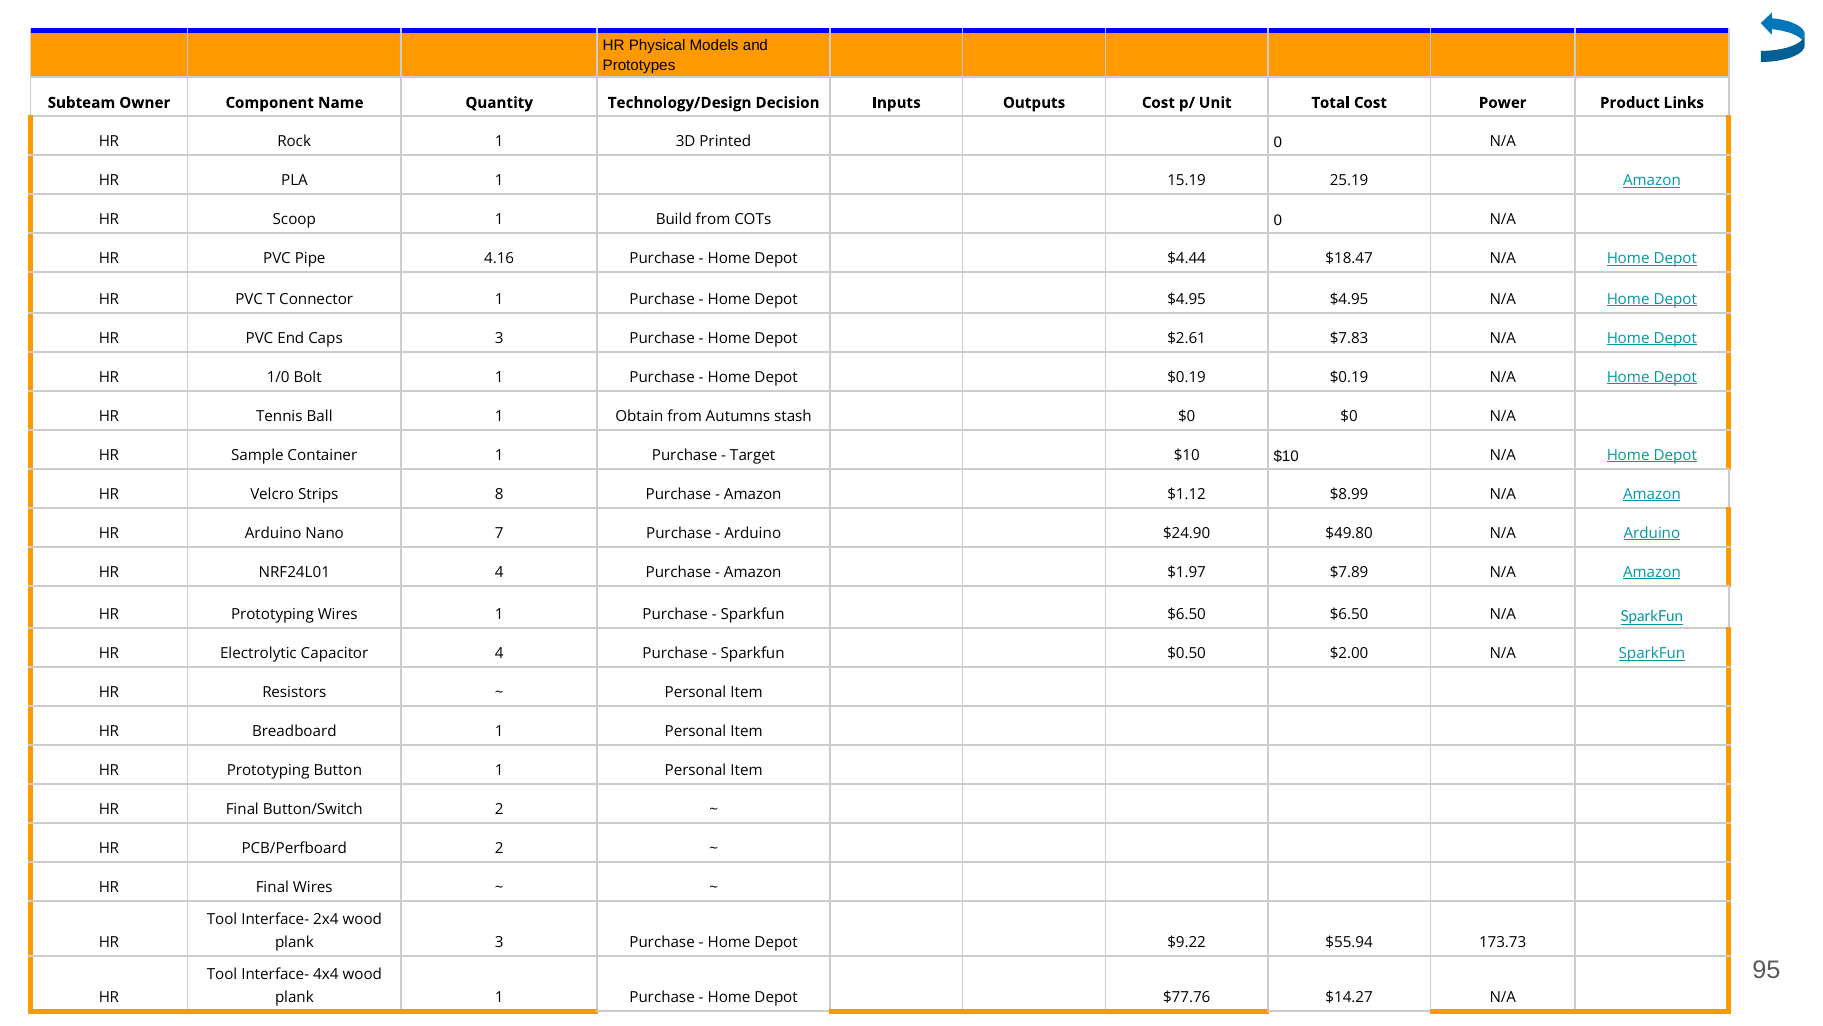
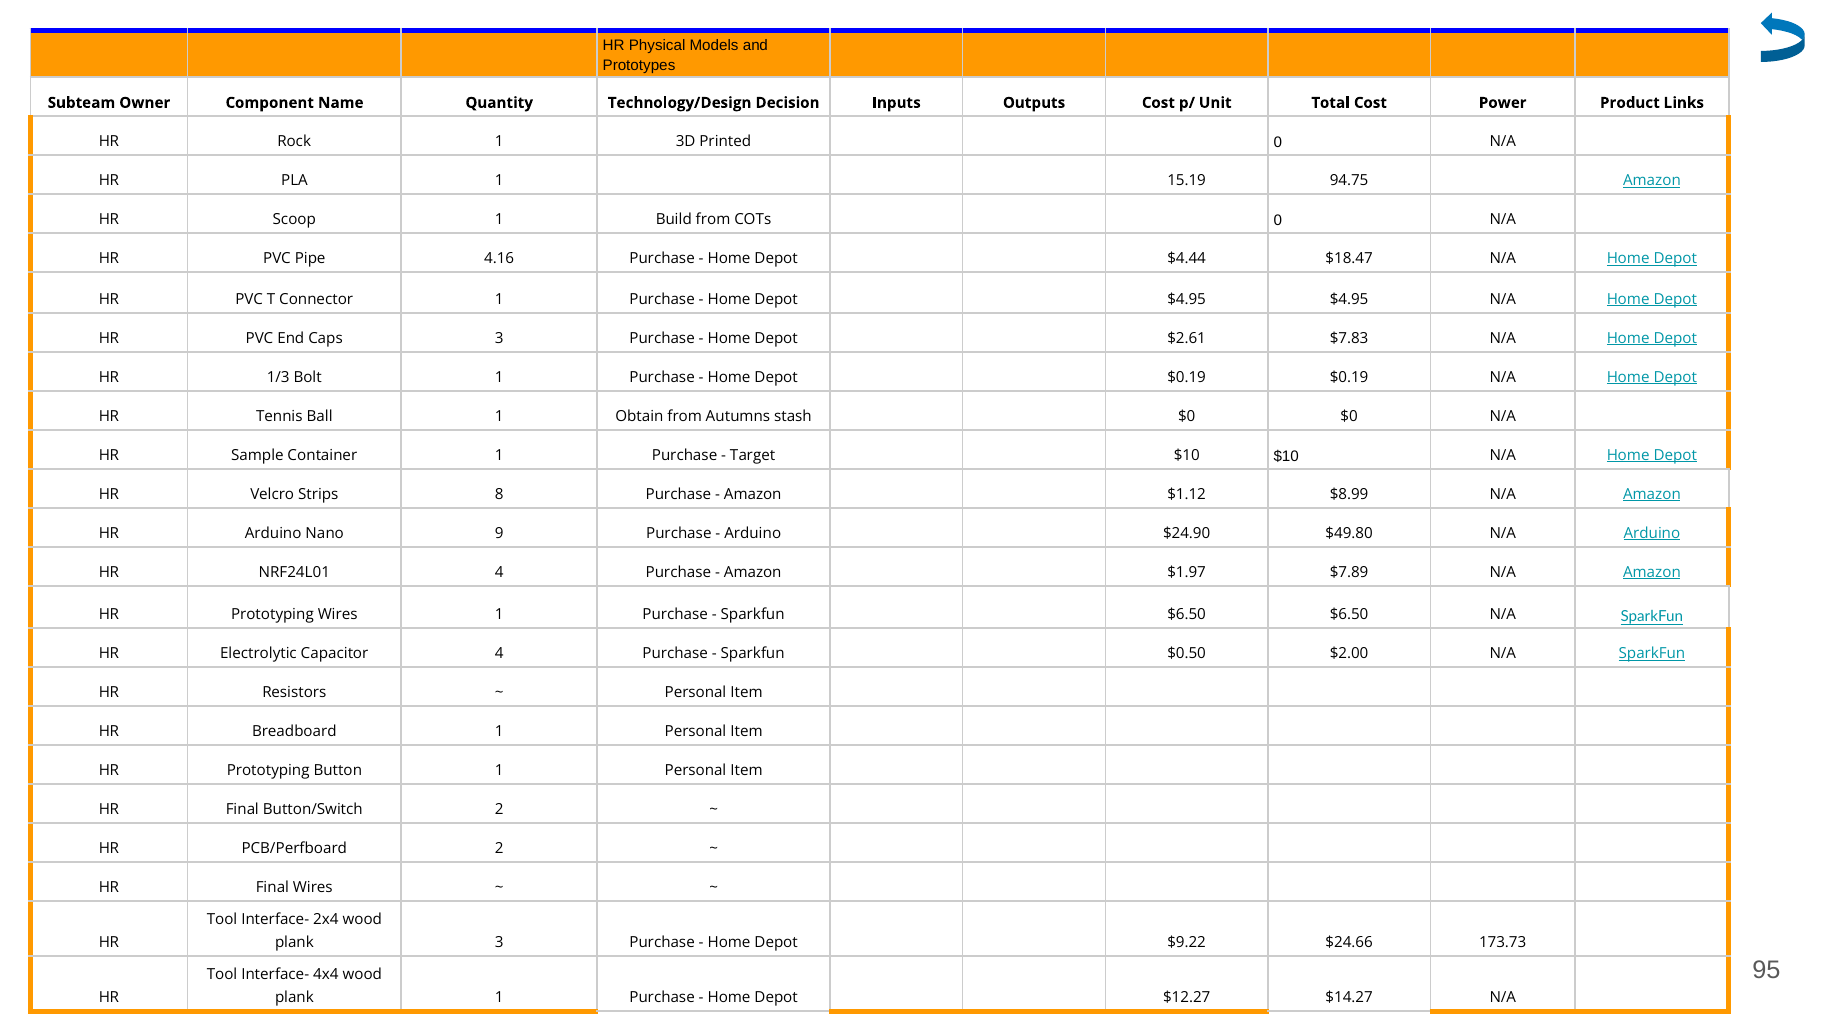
25.19: 25.19 -> 94.75 (1349, 181)
1/0: 1/0 -> 1/3 (278, 377)
7: 7 -> 9 (499, 533)
$55.94: $55.94 -> $24.66 (1349, 942)
$77.76: $77.76 -> $12.27 (1187, 997)
